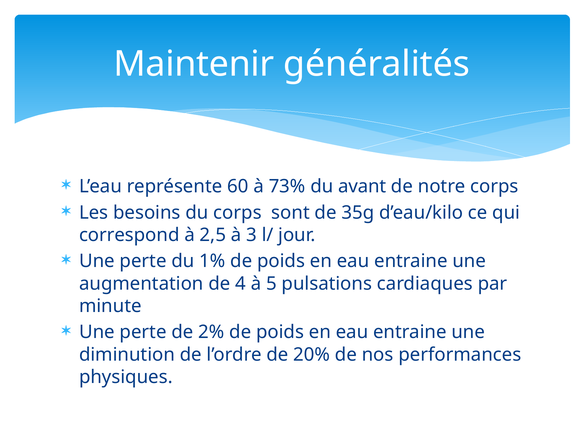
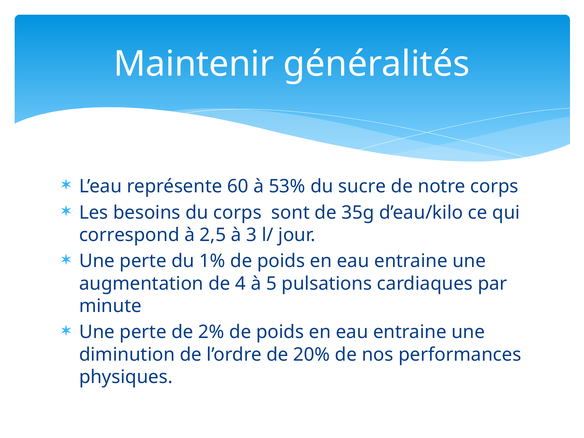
73%: 73% -> 53% (287, 186)
avant: avant -> sucre (362, 186)
